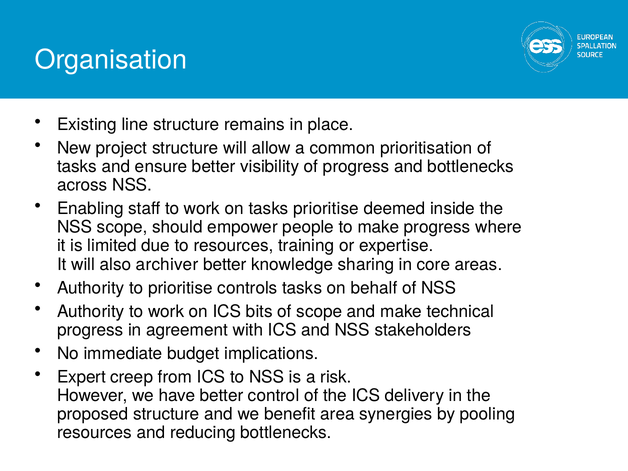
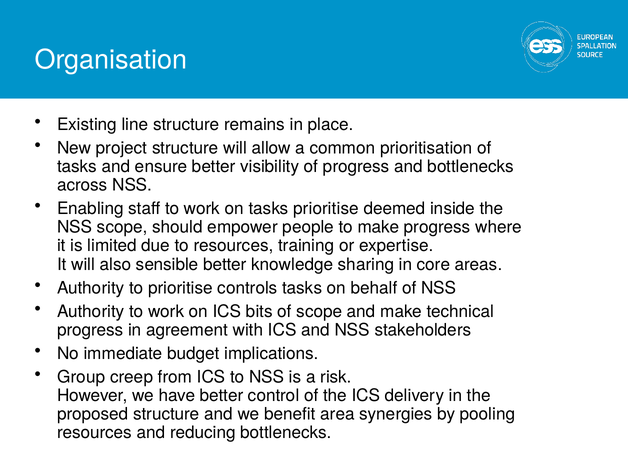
archiver: archiver -> sensible (167, 264)
Expert: Expert -> Group (81, 377)
